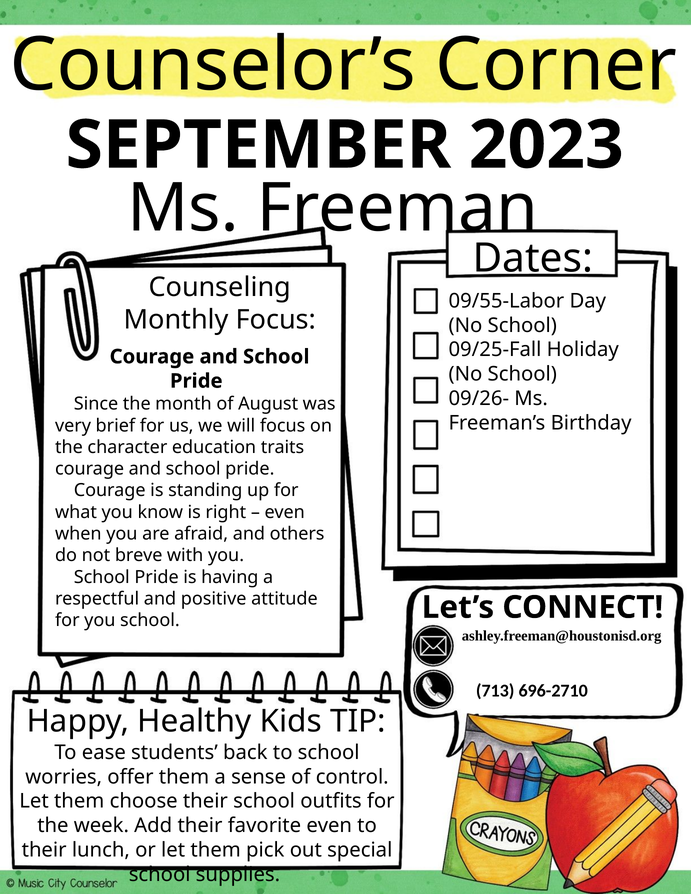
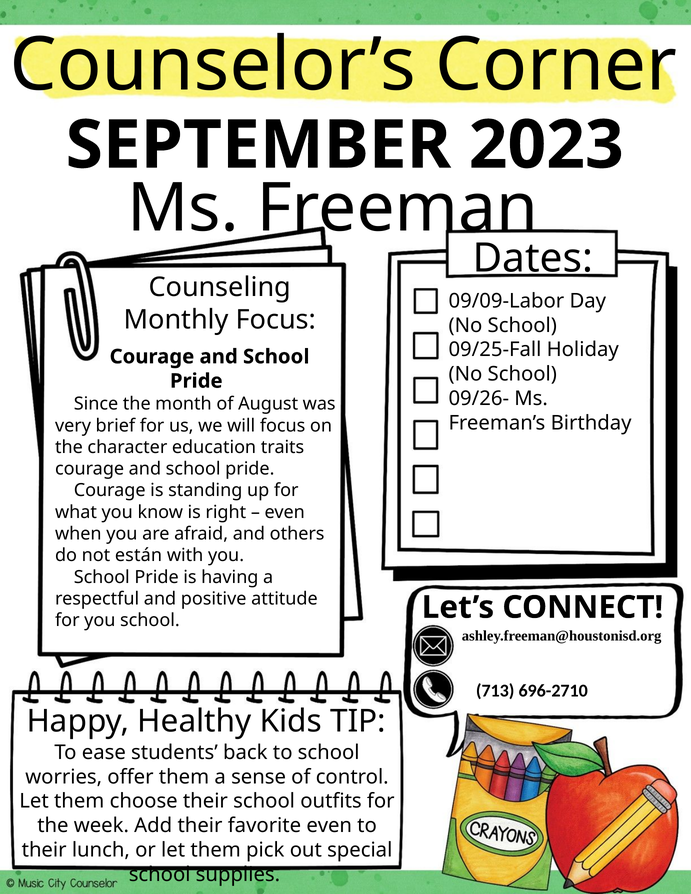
09/55-Labor: 09/55-Labor -> 09/09-Labor (506, 301)
breve: breve -> están (139, 556)
